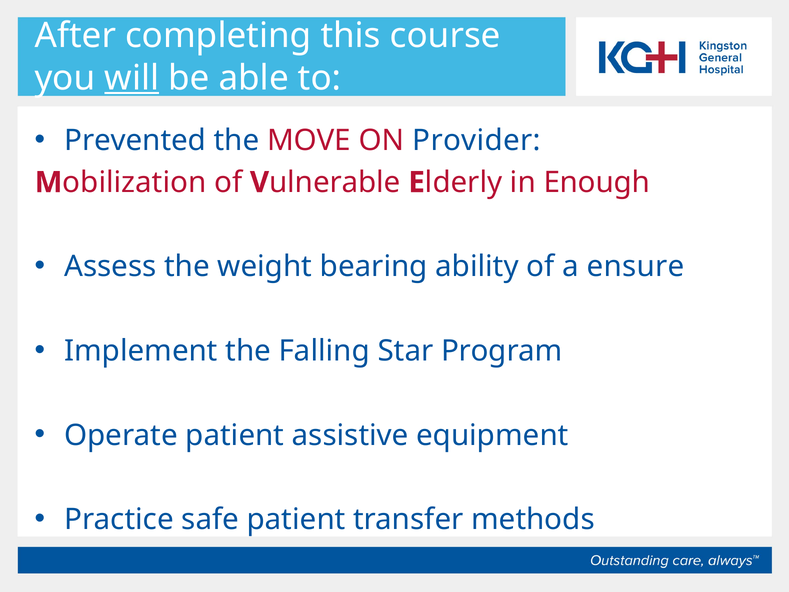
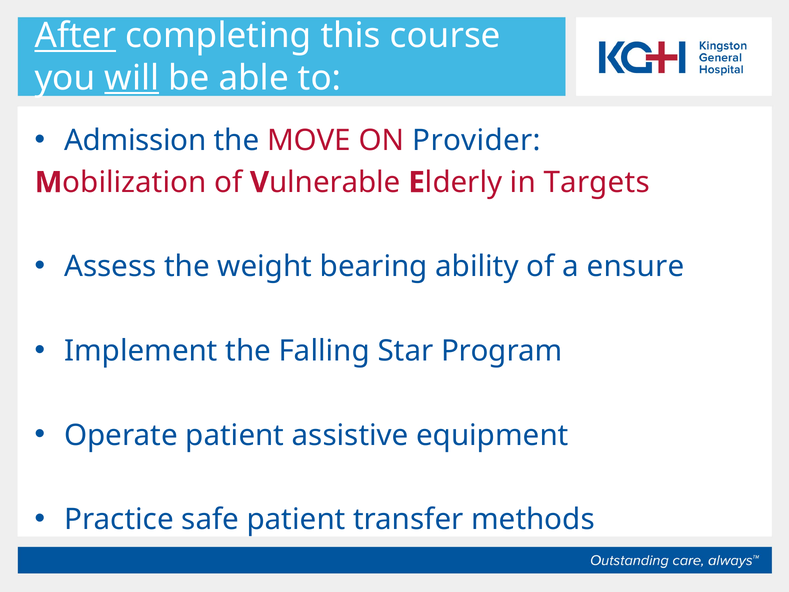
After underline: none -> present (75, 36)
Prevented: Prevented -> Admission (135, 140)
Enough: Enough -> Targets (597, 182)
